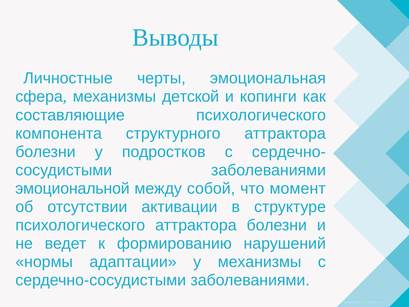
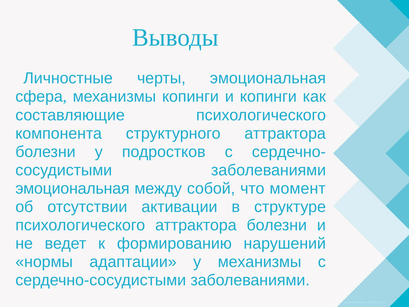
механизмы детской: детской -> копинги (190, 97)
эмоциональной: эмоциональной -> эмоциональная (72, 188)
